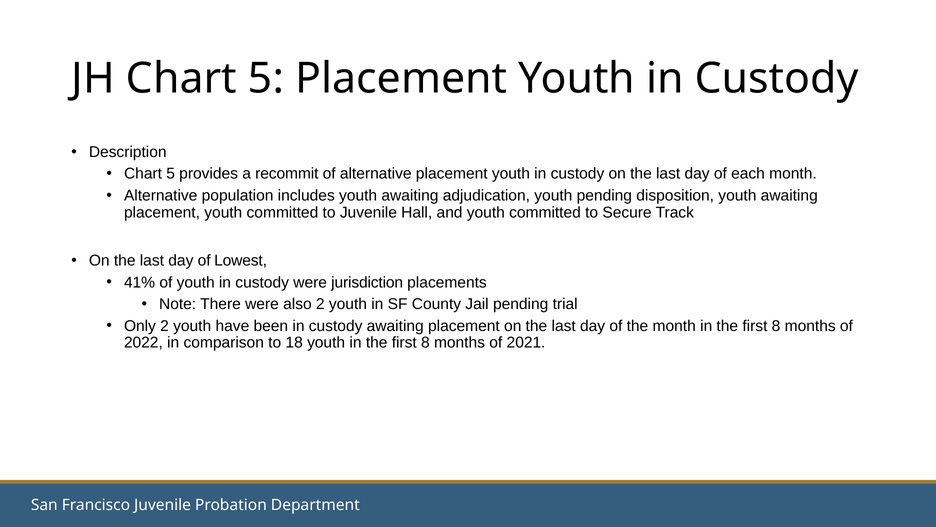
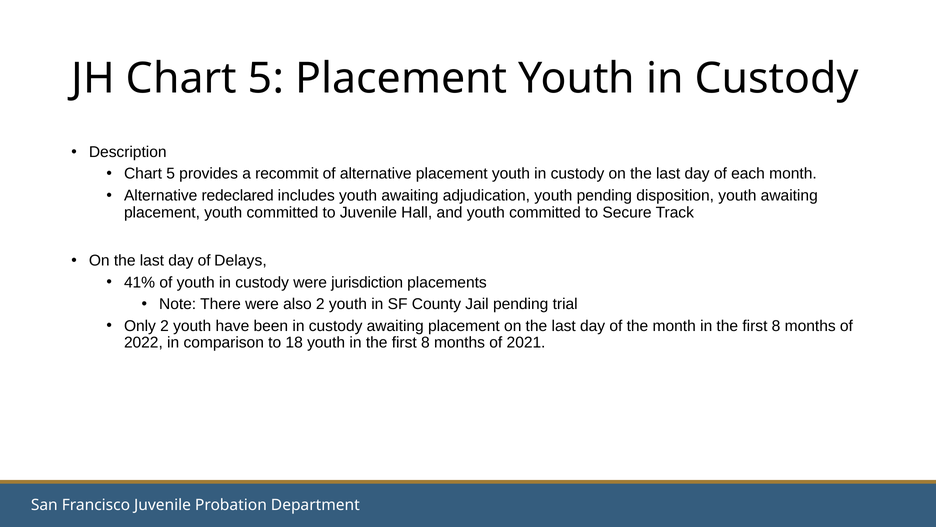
population: population -> redeclared (238, 195)
Lowest: Lowest -> Delays (240, 260)
